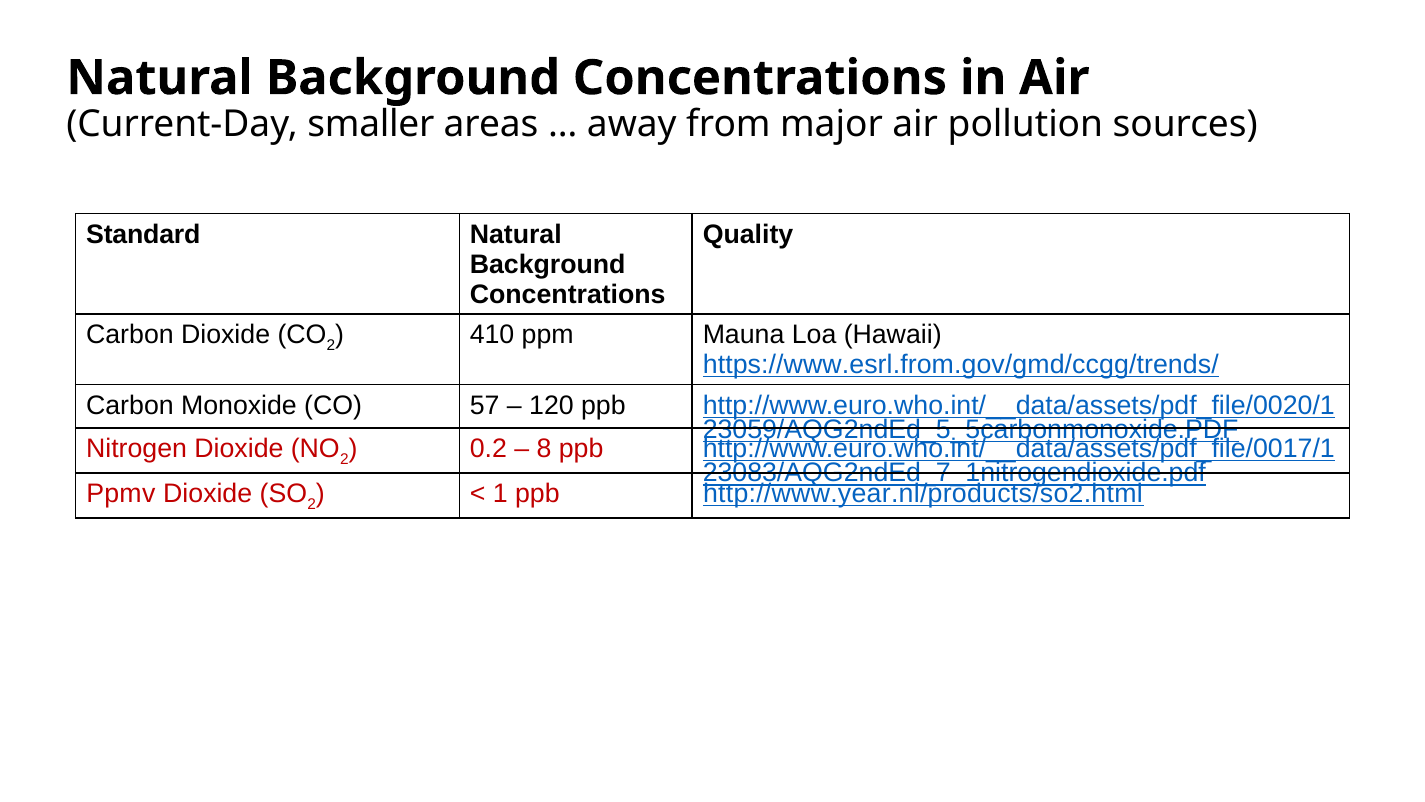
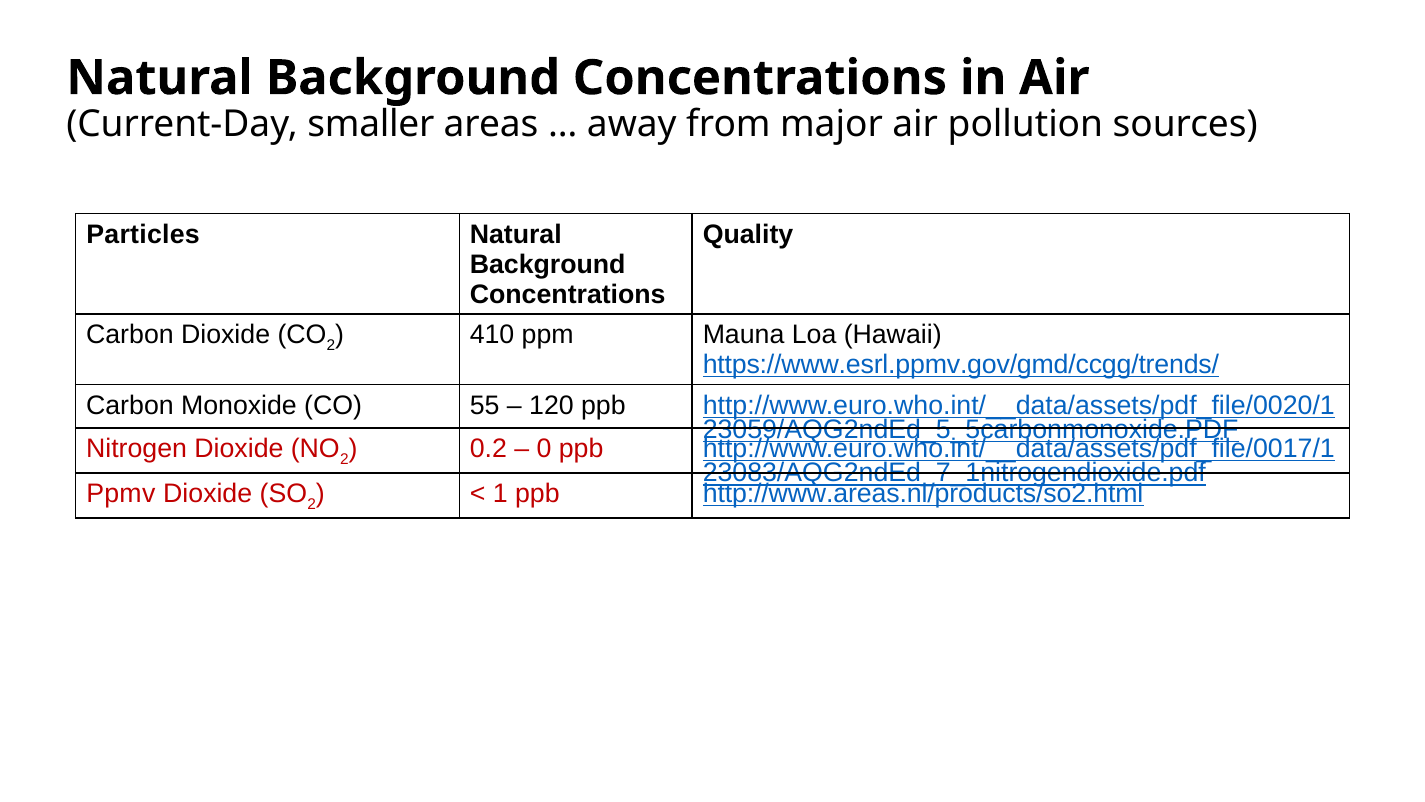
Standard: Standard -> Particles (143, 234)
https://www.esrl.from.gov/gmd/ccgg/trends/: https://www.esrl.from.gov/gmd/ccgg/trends/ -> https://www.esrl.ppmv.gov/gmd/ccgg/trends/ (961, 365)
57: 57 -> 55 (485, 405)
8: 8 -> 0 (544, 449)
http://www.year.nl/products/so2.html: http://www.year.nl/products/so2.html -> http://www.areas.nl/products/so2.html (923, 493)
